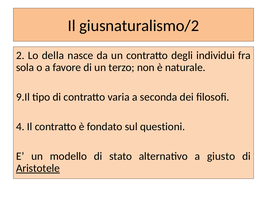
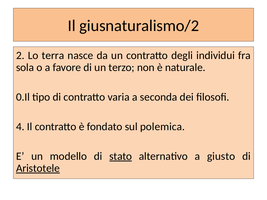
della: della -> terra (53, 56)
9.Il: 9.Il -> 0.Il (23, 97)
questioni: questioni -> polemica (162, 127)
stato underline: none -> present (121, 156)
